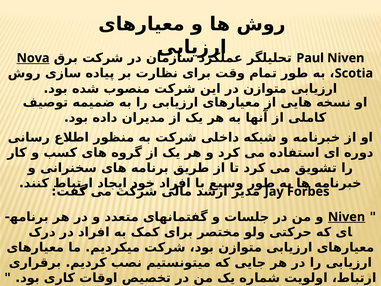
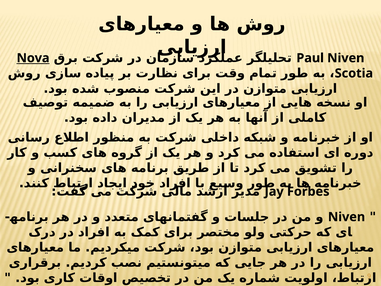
Niven underline: present -> none (347, 217)
